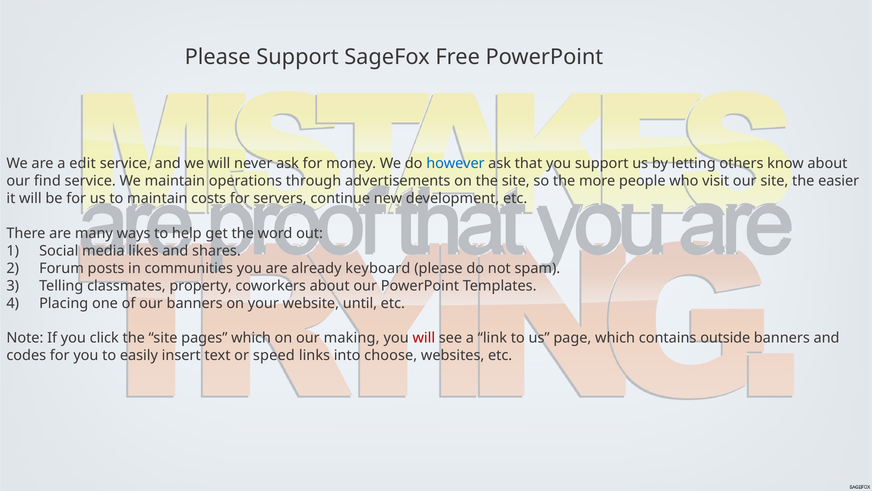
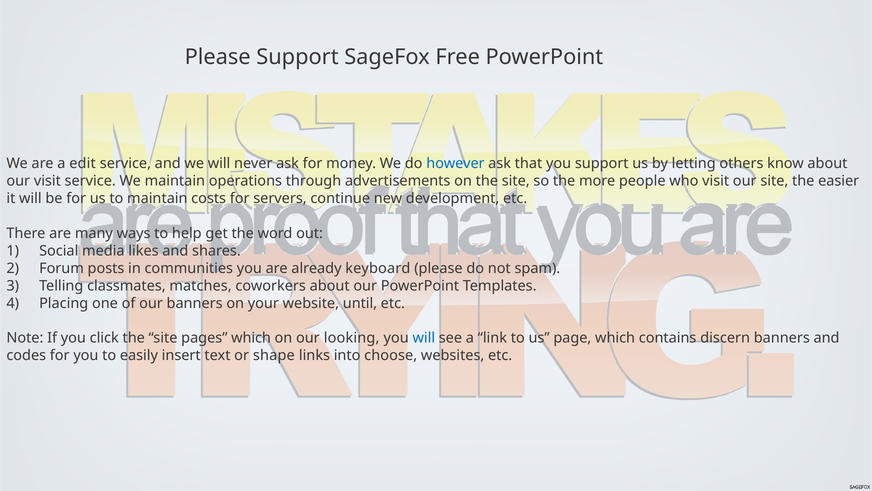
our find: find -> visit (47, 181)
property: property -> matches (201, 285)
making: making -> looking (352, 338)
will colour: red -> blue (424, 338)
outside: outside -> discern (725, 338)
speed: speed -> shape (274, 355)
